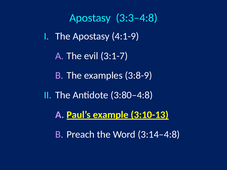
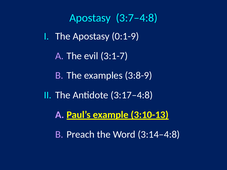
3:3‒4:8: 3:3‒4:8 -> 3:7‒4:8 (137, 18)
4:1-9: 4:1-9 -> 0:1-9 (125, 36)
3:80‒4:8: 3:80‒4:8 -> 3:17‒4:8 (132, 95)
